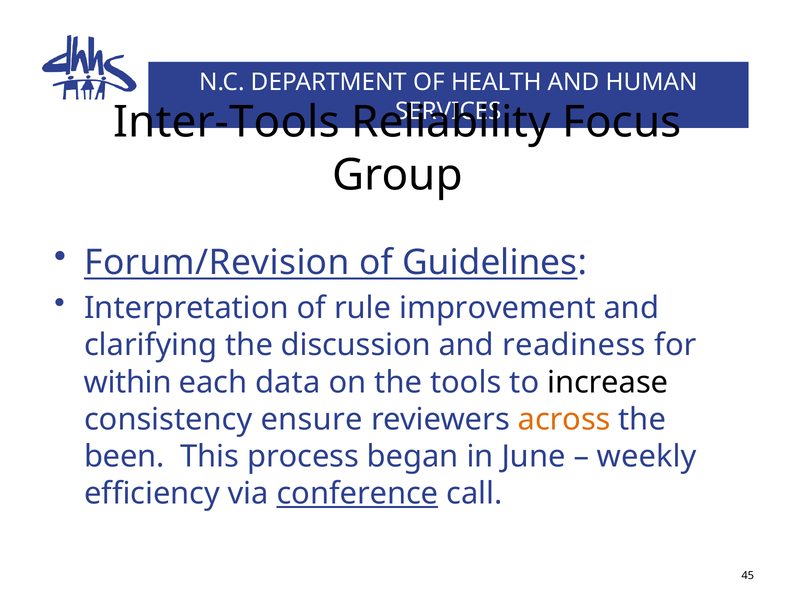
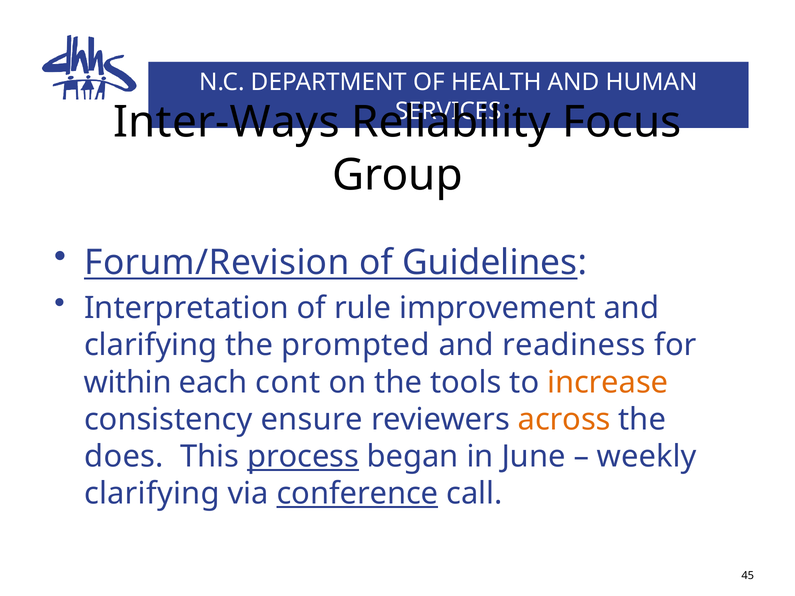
Inter-Tools: Inter-Tools -> Inter-Ways (227, 122)
discussion: discussion -> prompted (356, 345)
data: data -> cont (288, 383)
increase colour: black -> orange (608, 383)
been: been -> does (124, 457)
process underline: none -> present (303, 457)
efficiency: efficiency -> clarifying (152, 494)
